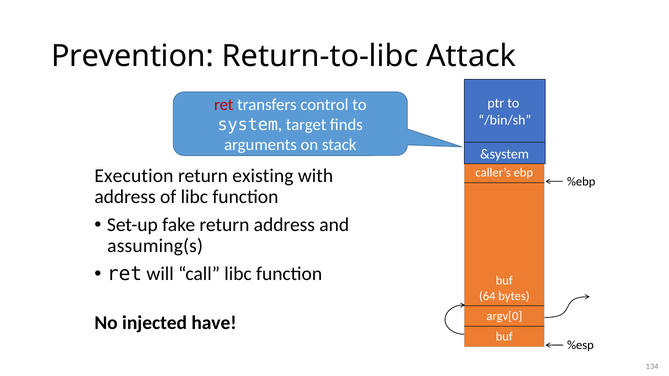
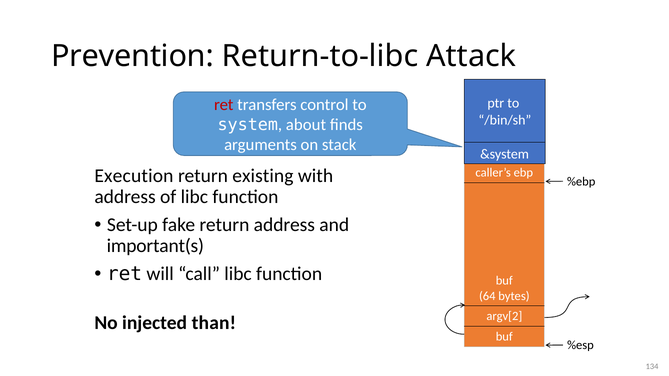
target: target -> about (306, 125)
assuming(s: assuming(s -> important(s (155, 246)
argv[0: argv[0 -> argv[2 (504, 317)
have: have -> than (214, 323)
